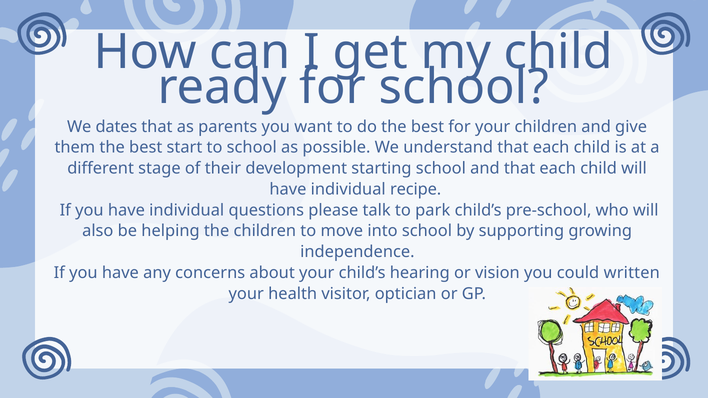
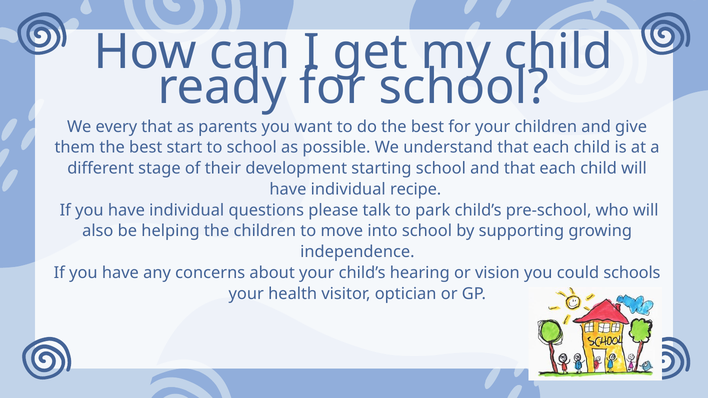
dates: dates -> every (116, 127)
written: written -> schools (632, 273)
